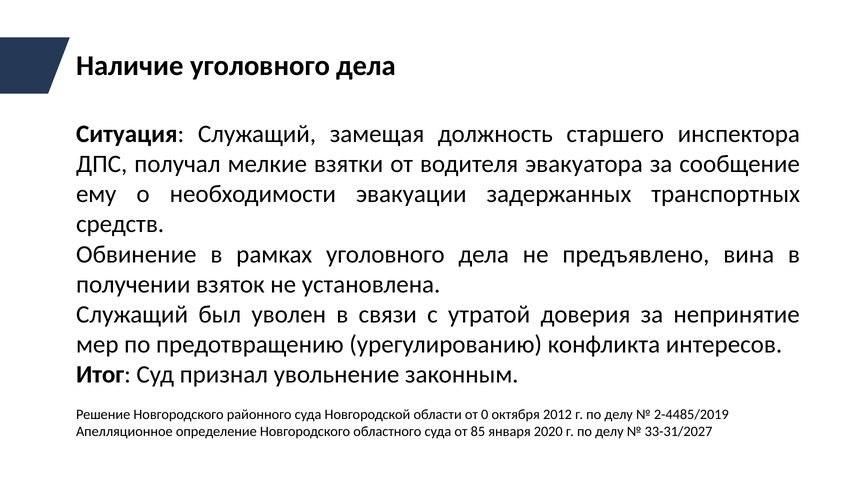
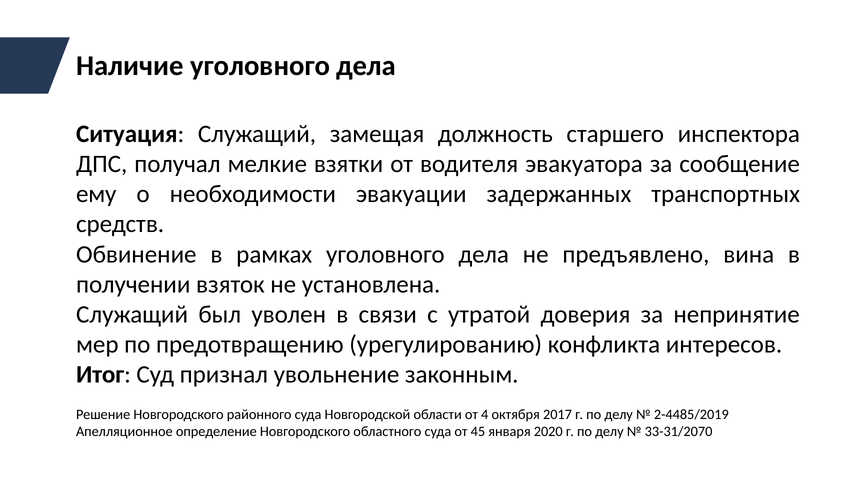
0: 0 -> 4 (485, 415)
2012: 2012 -> 2017 (557, 415)
85: 85 -> 45 (478, 432)
33-31/2027: 33-31/2027 -> 33-31/2070 (679, 432)
